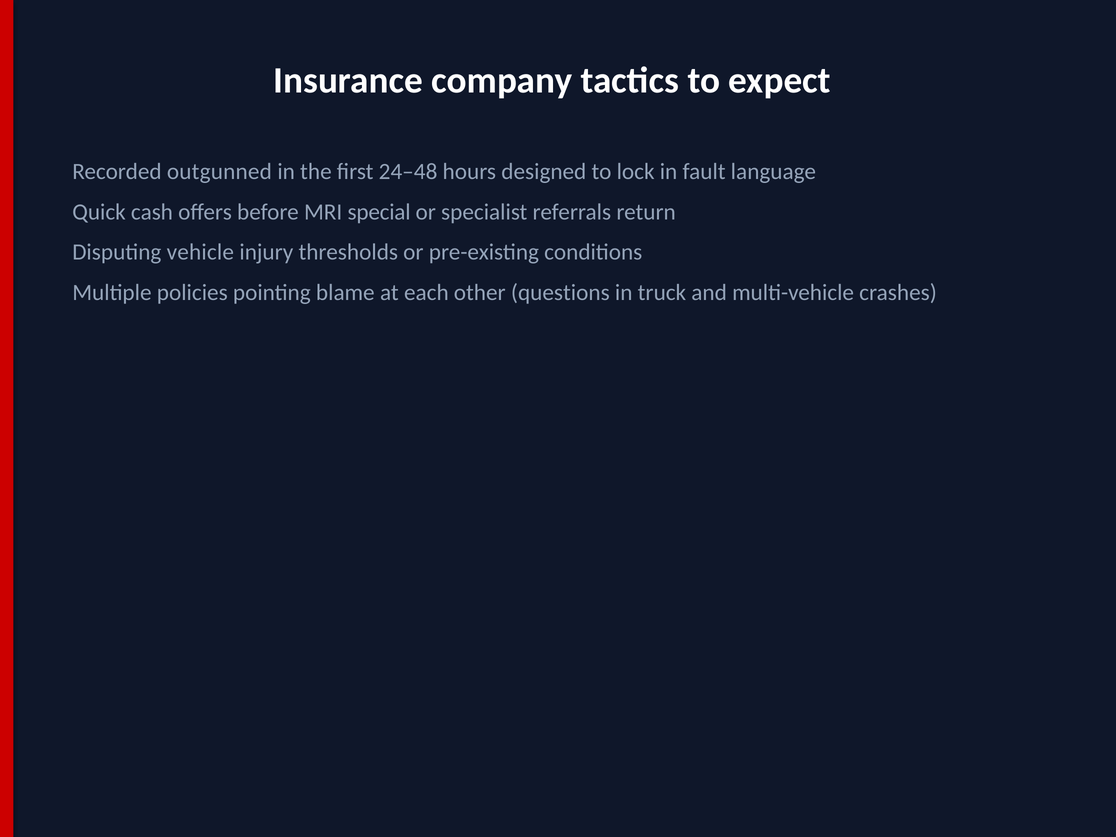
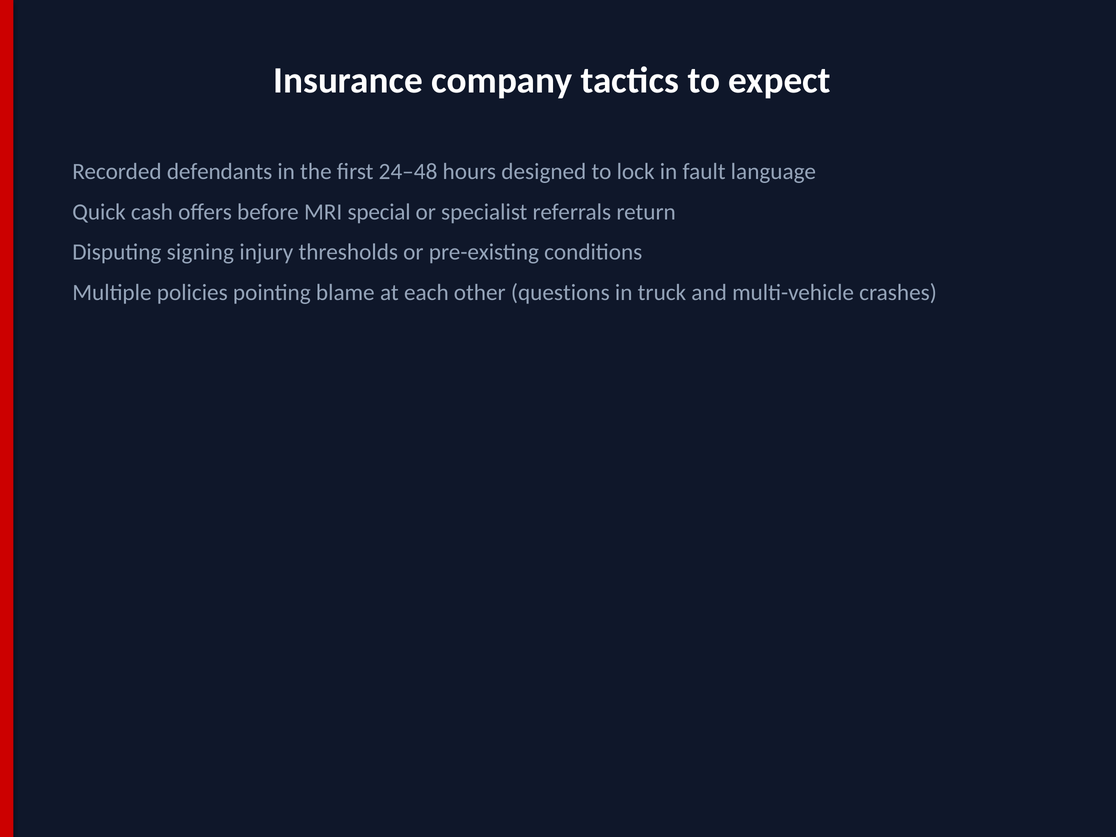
outgunned: outgunned -> defendants (220, 172)
vehicle: vehicle -> signing (200, 252)
